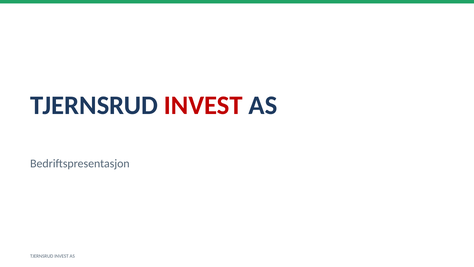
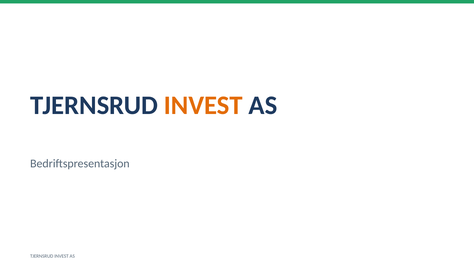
INVEST colour: red -> orange (203, 105)
